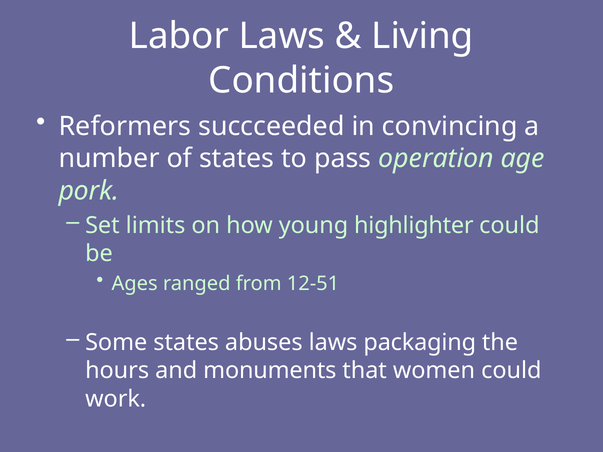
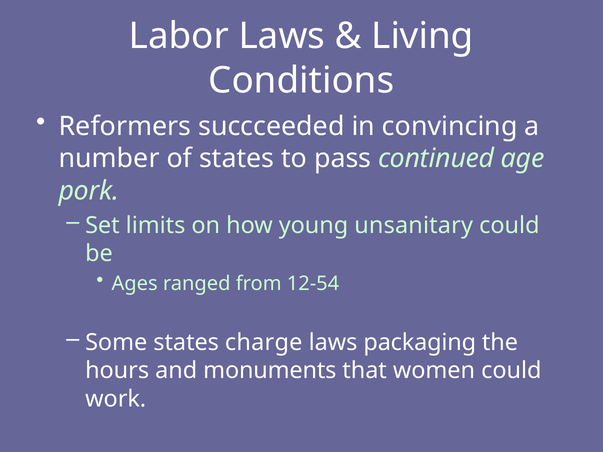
operation: operation -> continued (436, 159)
highlighter: highlighter -> unsanitary (414, 225)
12-51: 12-51 -> 12-54 (313, 284)
abuses: abuses -> charge (264, 343)
